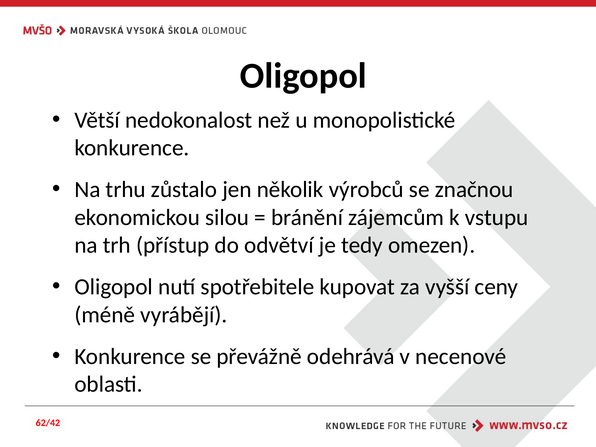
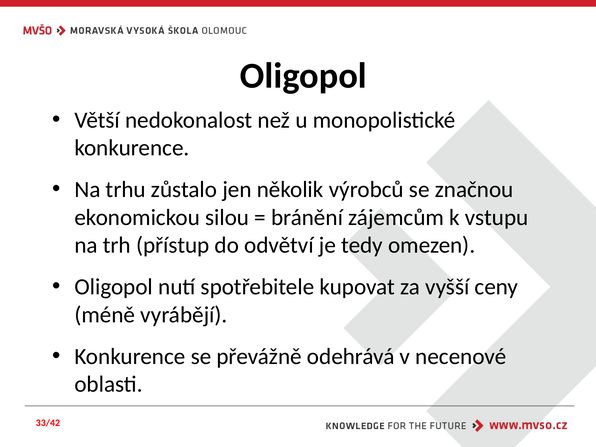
62/42: 62/42 -> 33/42 (48, 423)
